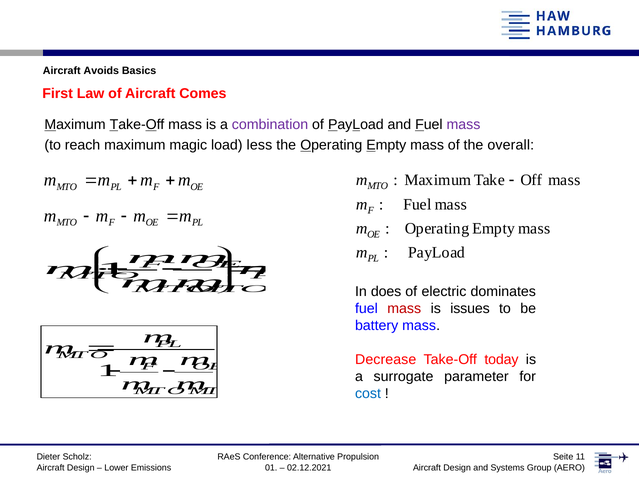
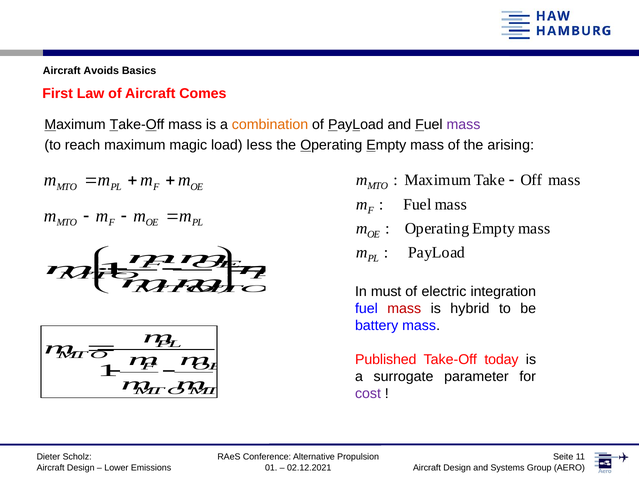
combination colour: purple -> orange (270, 125)
overall: overall -> arising (511, 145)
does: does -> must (386, 292)
dominates: dominates -> integration (503, 292)
issues: issues -> hybrid (470, 309)
Decrease: Decrease -> Published (386, 360)
cost colour: blue -> purple (368, 394)
